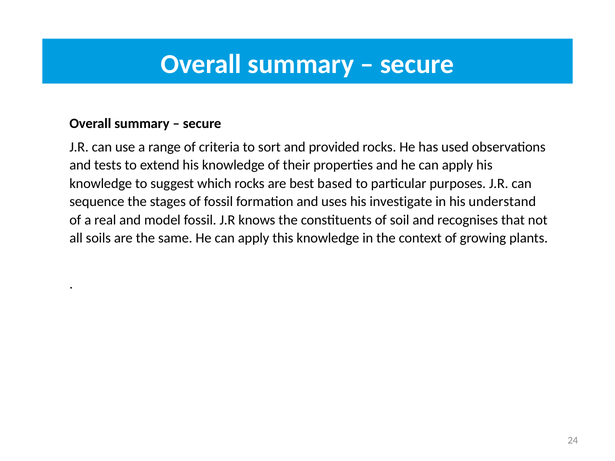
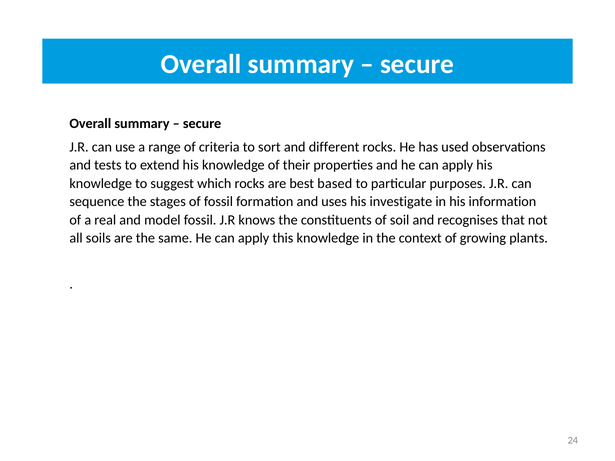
provided: provided -> different (334, 147)
understand: understand -> information (502, 202)
